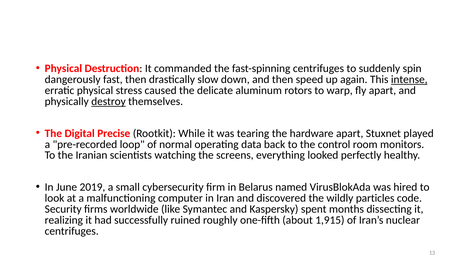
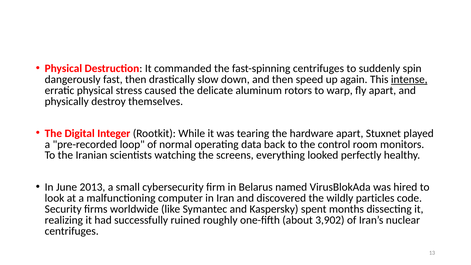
destroy underline: present -> none (109, 101)
Precise: Precise -> Integer (114, 133)
2019: 2019 -> 2013 (92, 187)
1,915: 1,915 -> 3,902 (330, 220)
